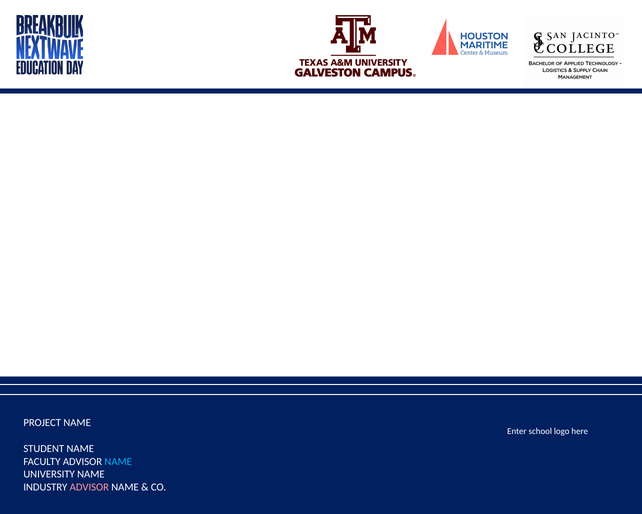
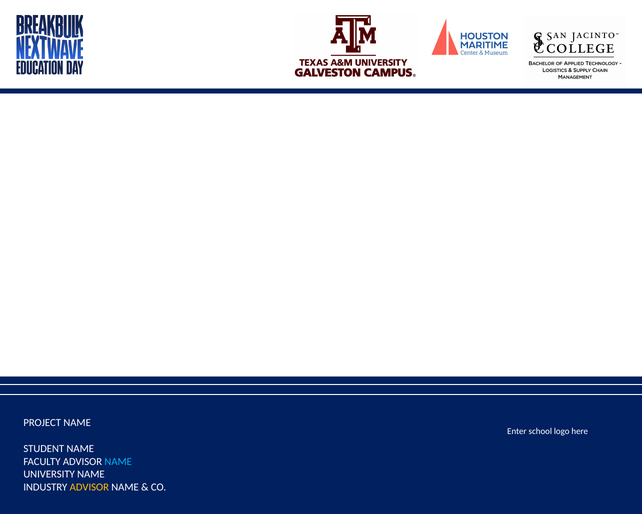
ADVISOR colour: pink -> yellow (89, 487)
